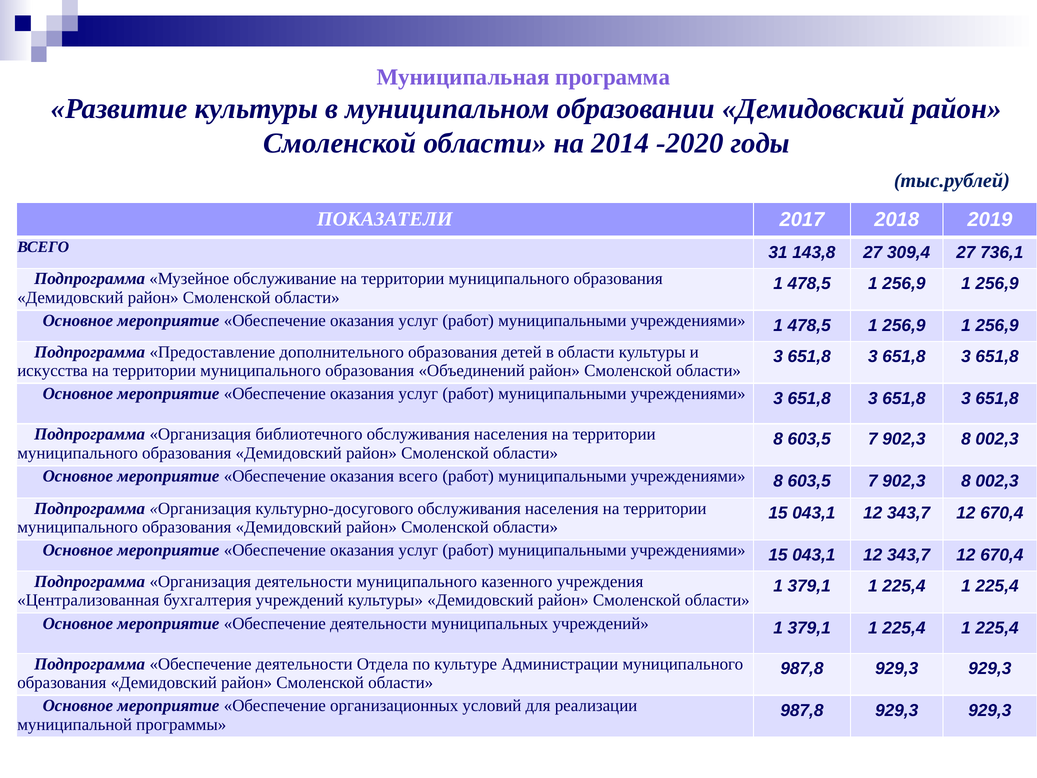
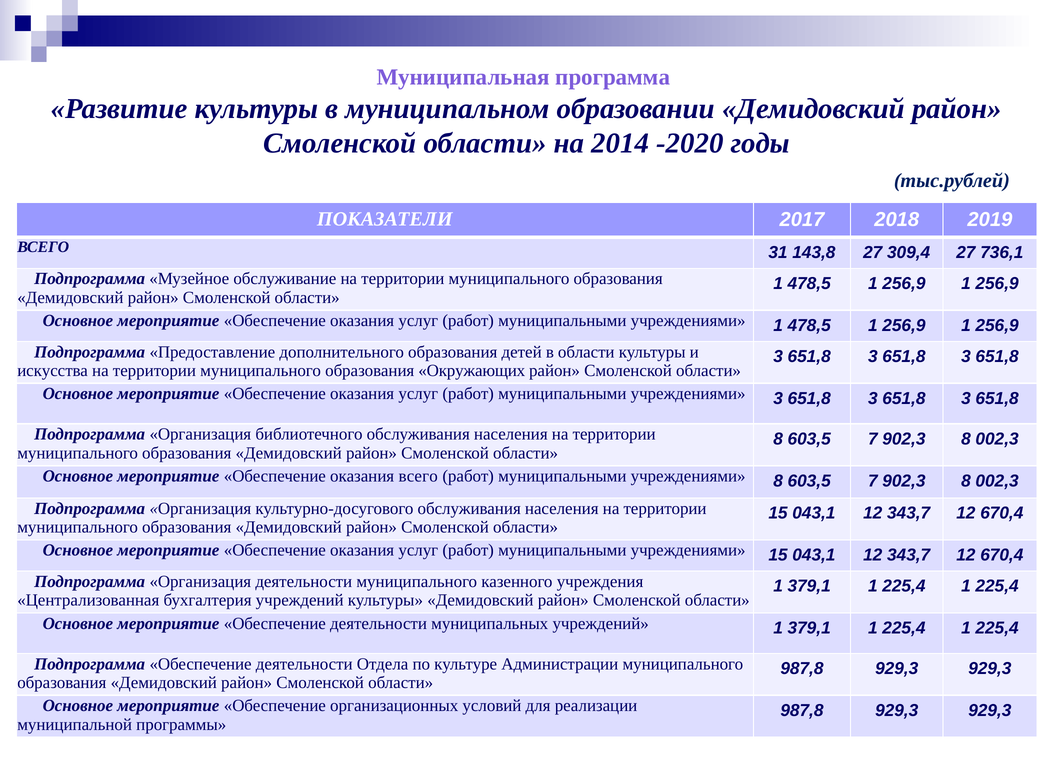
Объединений: Объединений -> Окружающих (472, 370)
